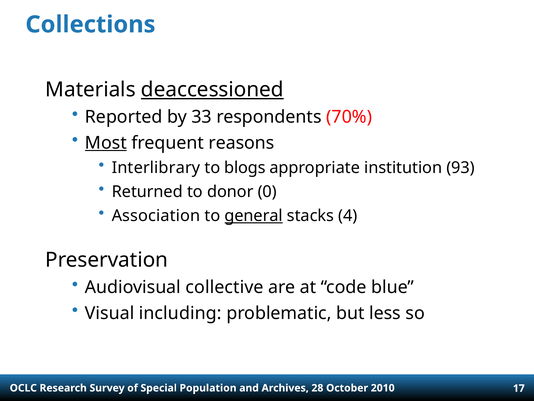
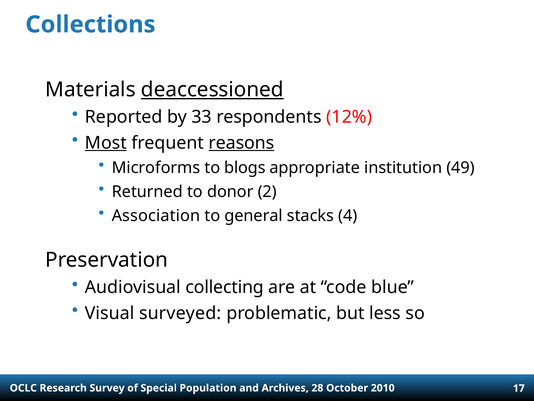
70%: 70% -> 12% (349, 117)
reasons underline: none -> present (241, 143)
Interlibrary: Interlibrary -> Microforms (156, 168)
93: 93 -> 49 (461, 168)
0: 0 -> 2 (267, 192)
general underline: present -> none (254, 216)
collective: collective -> collecting (225, 287)
including: including -> surveyed (180, 313)
